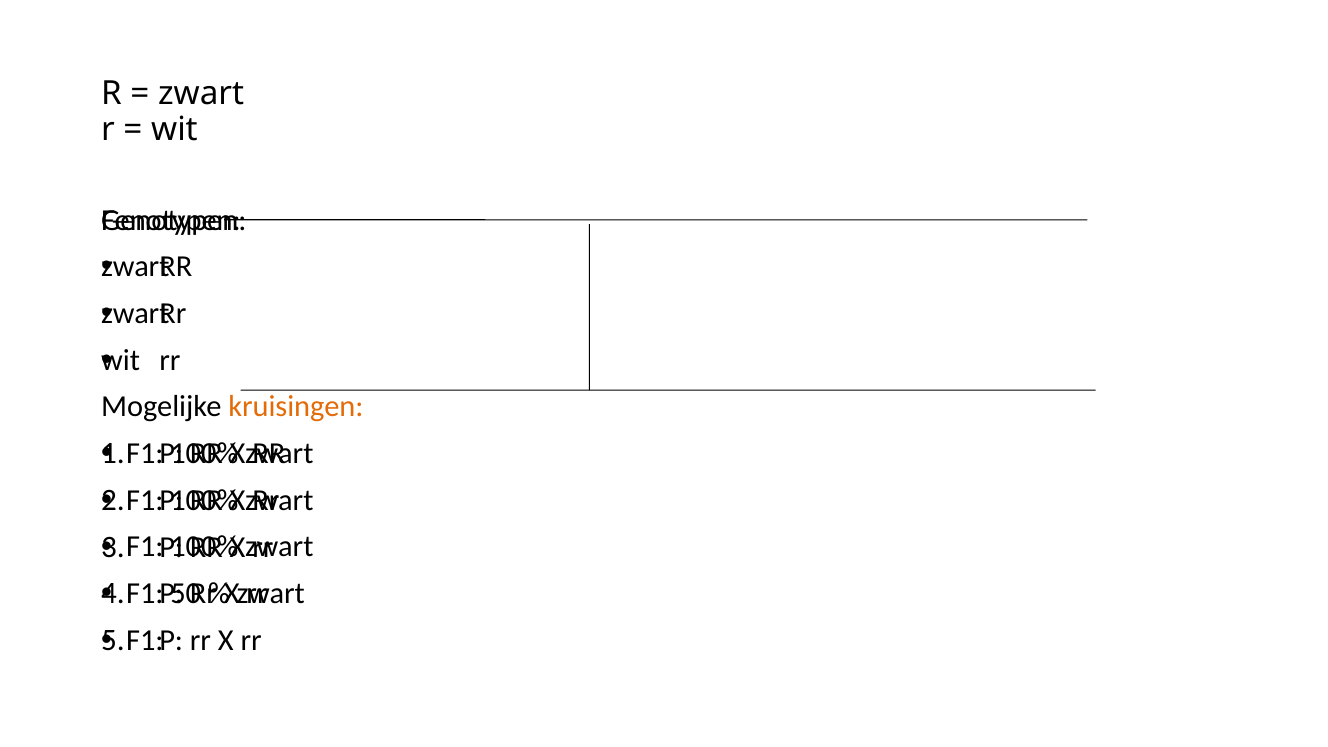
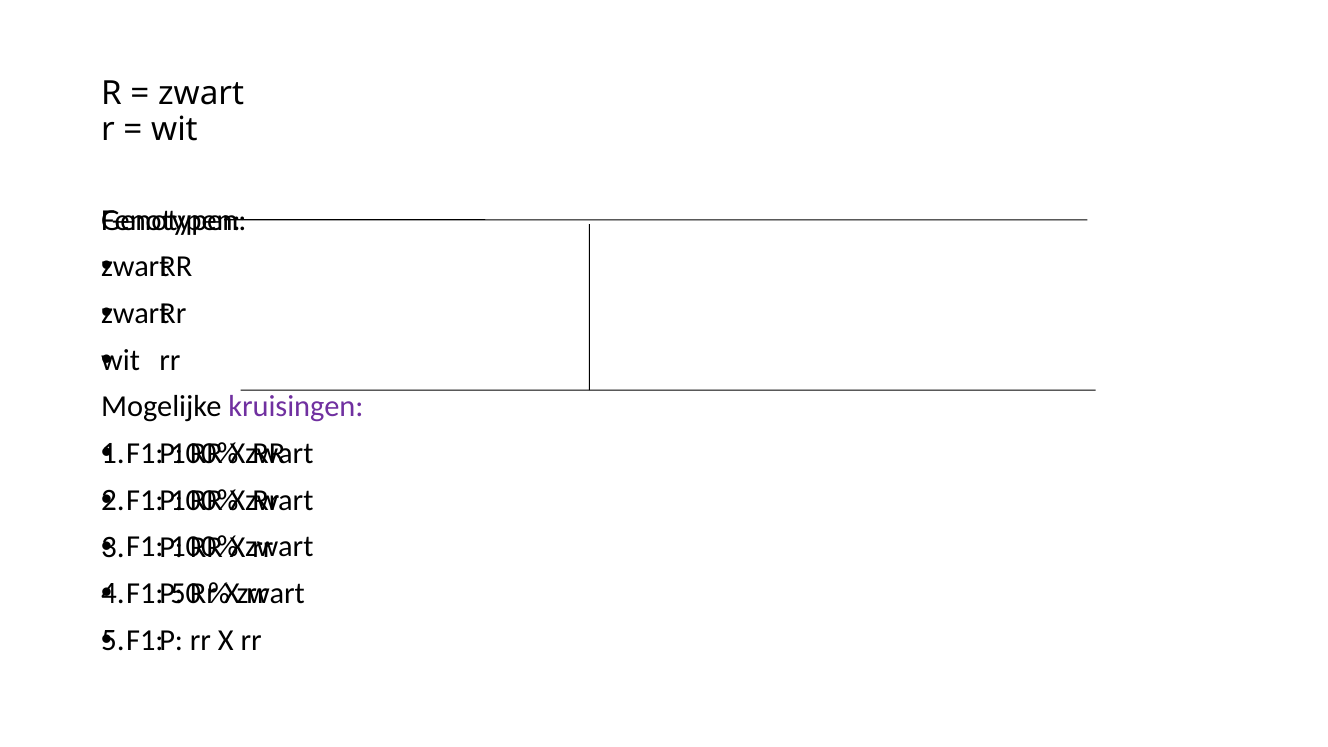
kruisingen colour: orange -> purple (296, 407)
